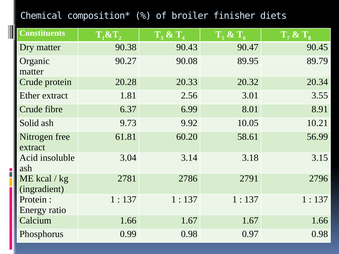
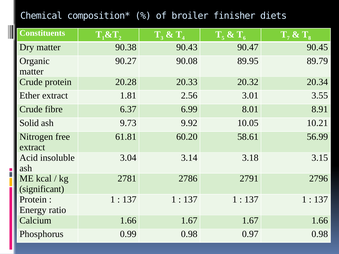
ingradient: ingradient -> significant (42, 189)
